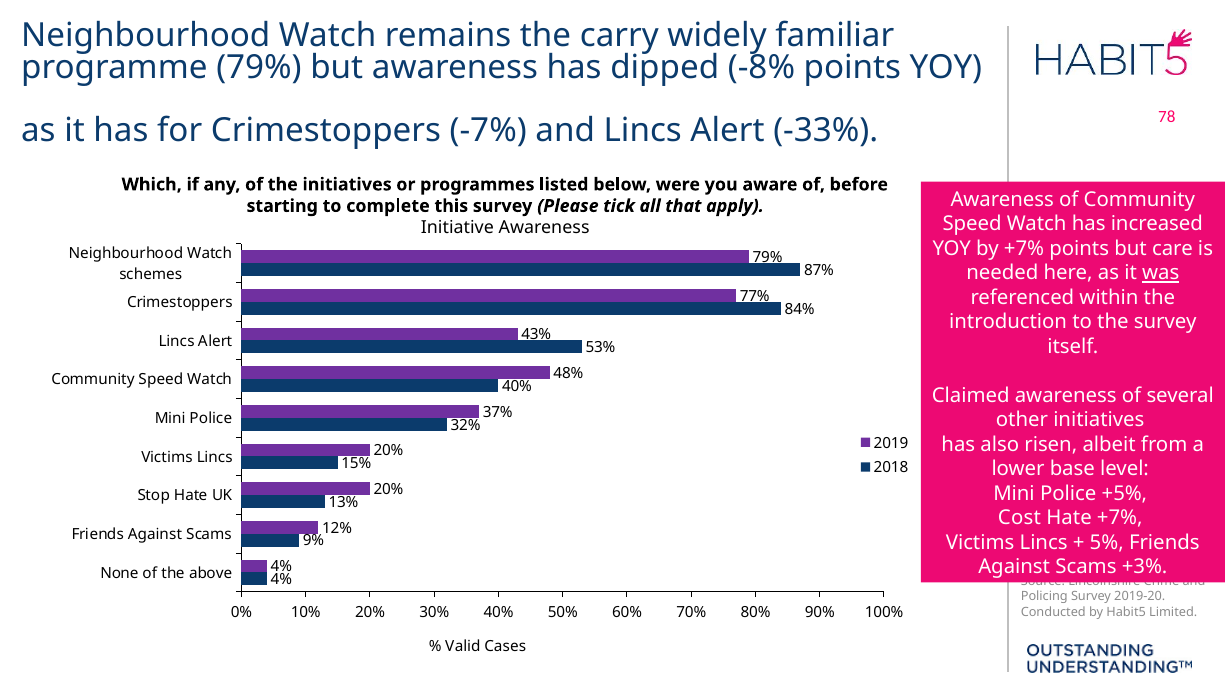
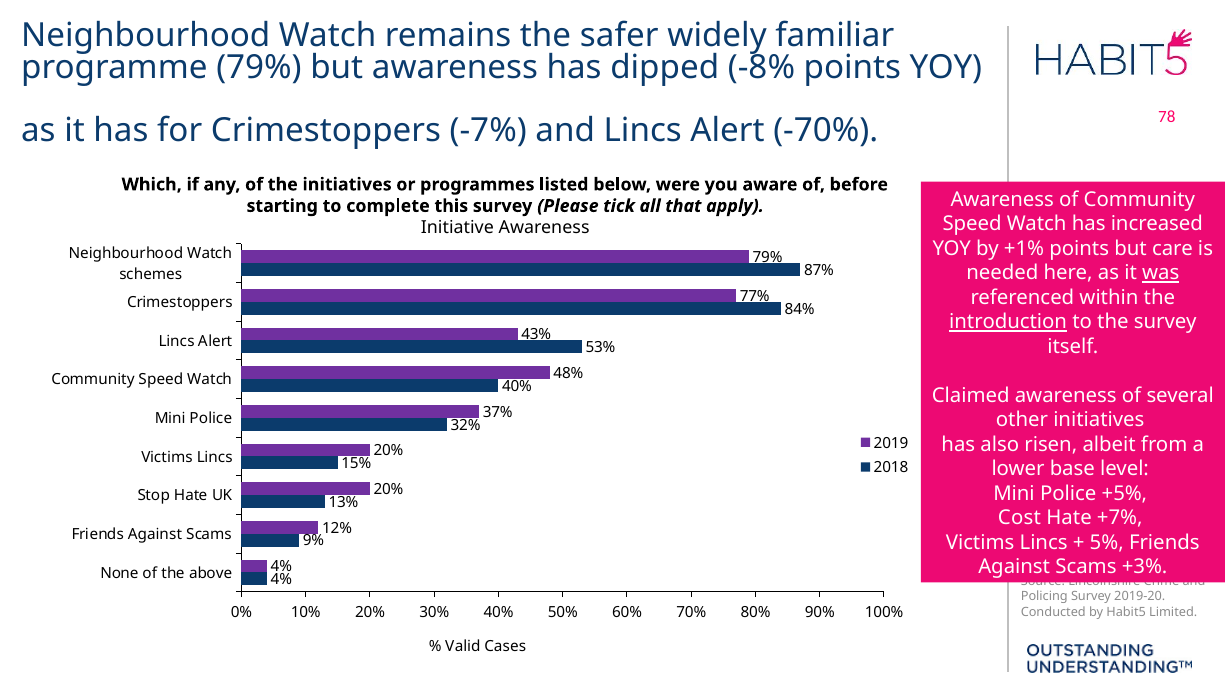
carry: carry -> safer (619, 35)
-33%: -33% -> -70% (826, 131)
by +7%: +7% -> +1% (1024, 249)
introduction underline: none -> present (1008, 322)
